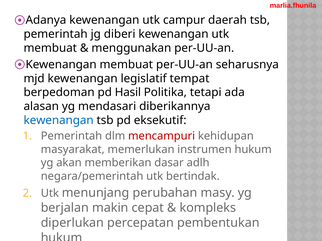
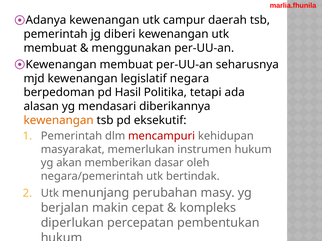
tempat: tempat -> negara (190, 79)
kewenangan colour: blue -> orange (59, 120)
adlh: adlh -> oleh (198, 163)
